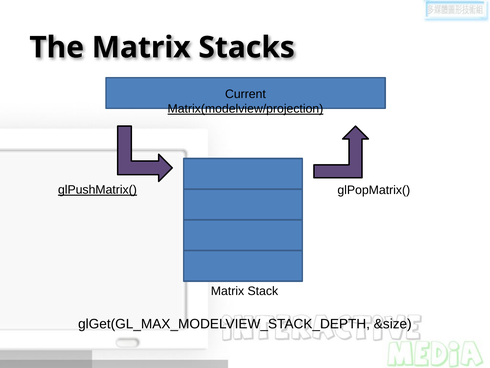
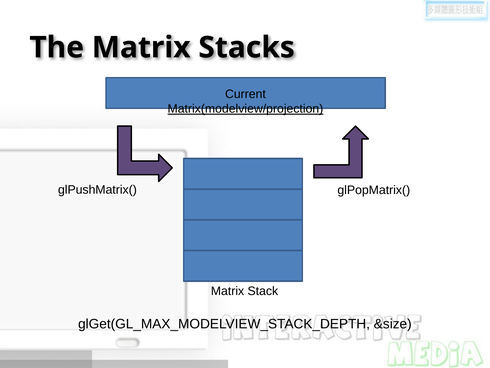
glPushMatrix( underline: present -> none (97, 190)
